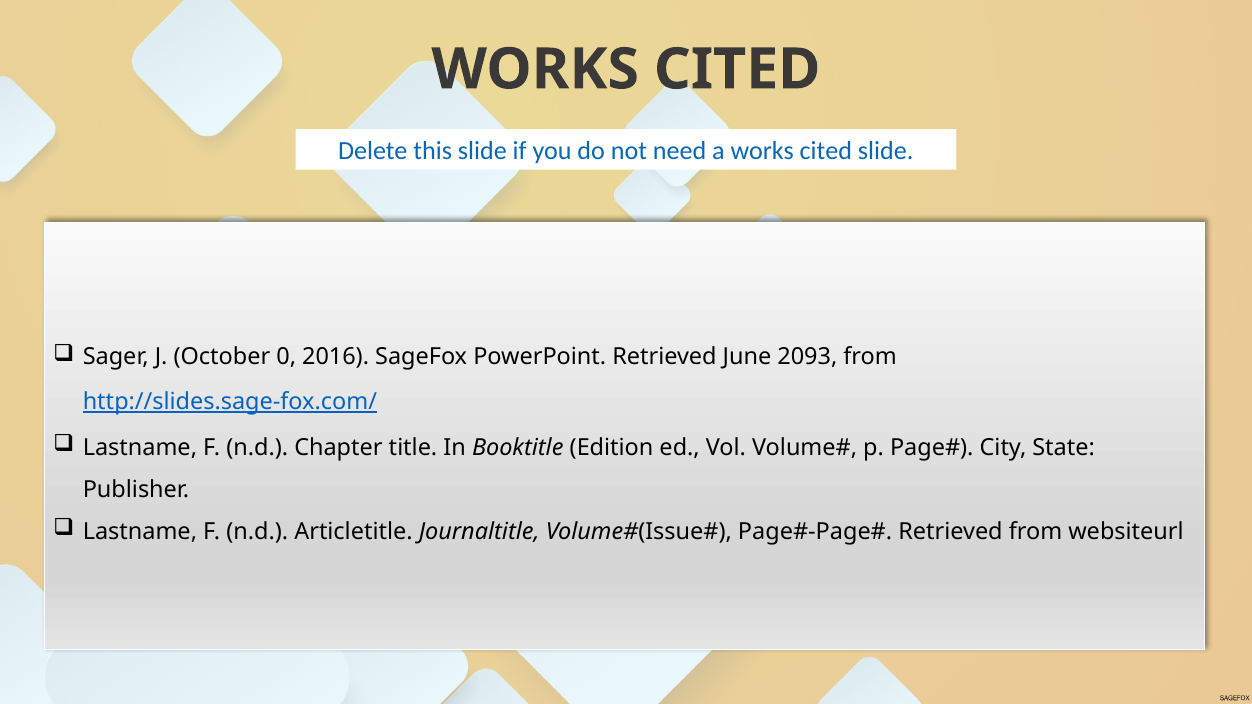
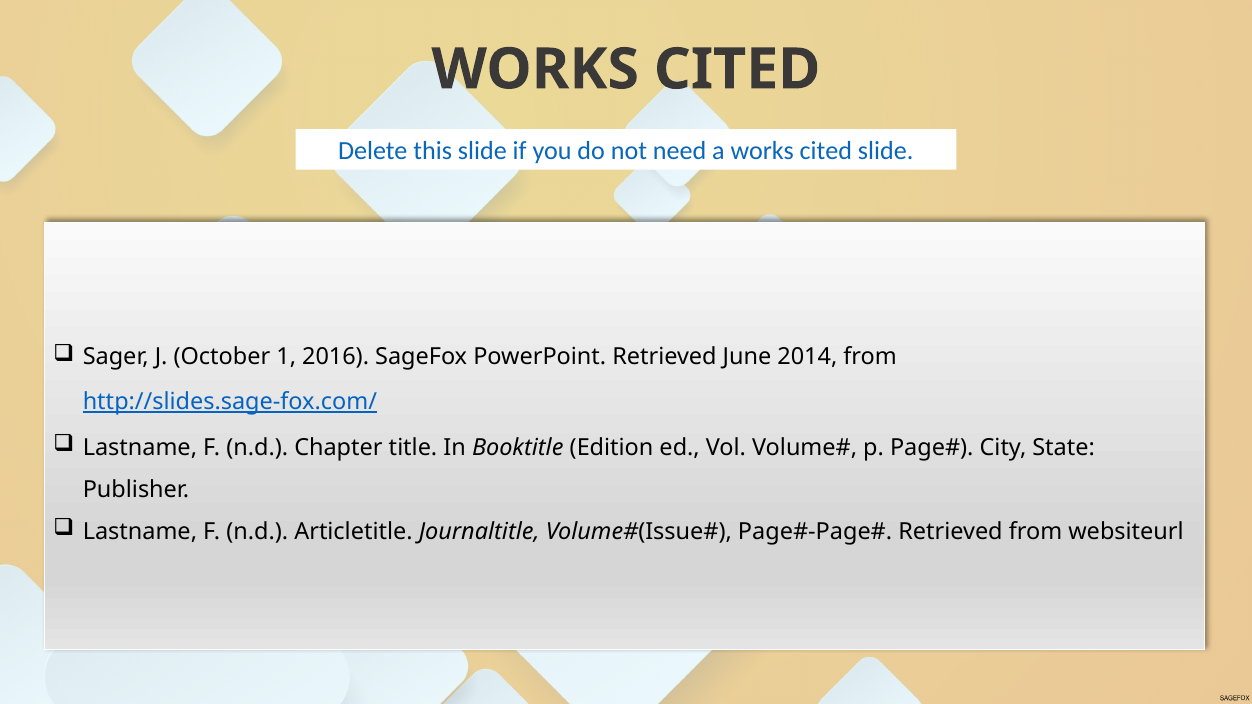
0: 0 -> 1 (286, 357)
2093: 2093 -> 2014 (807, 357)
